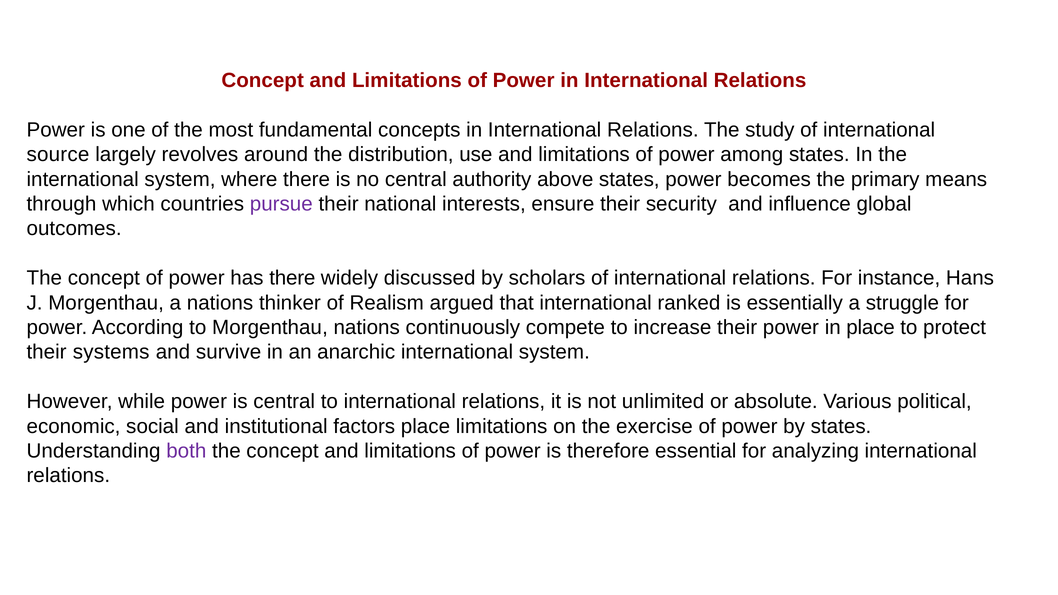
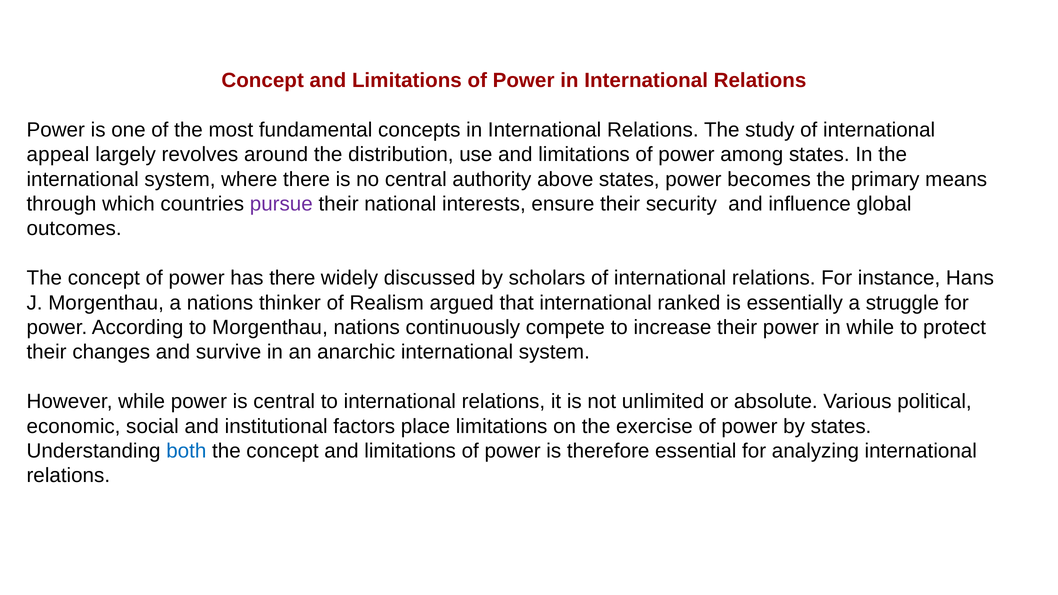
source: source -> appeal (58, 155)
in place: place -> while (870, 328)
systems: systems -> changes (111, 352)
both colour: purple -> blue (186, 451)
